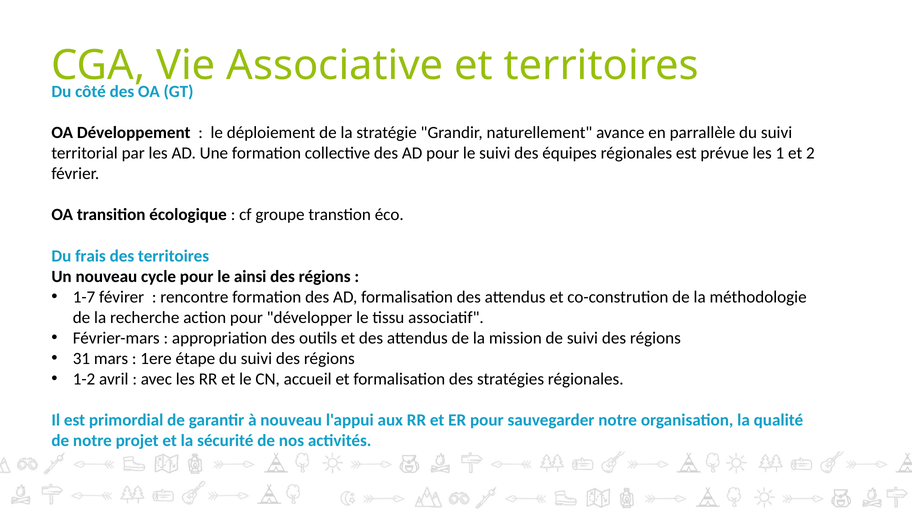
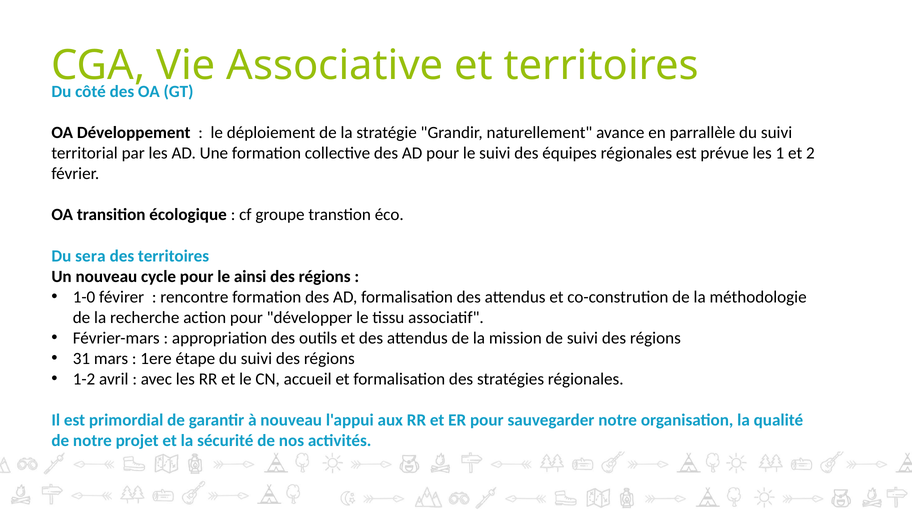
frais: frais -> sera (90, 256)
1-7: 1-7 -> 1-0 (84, 297)
